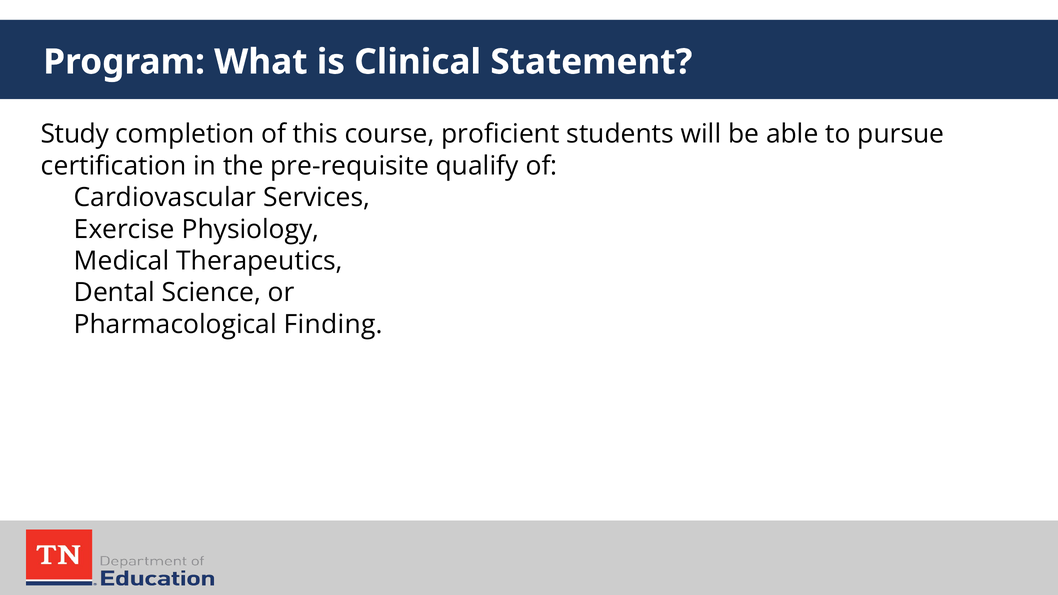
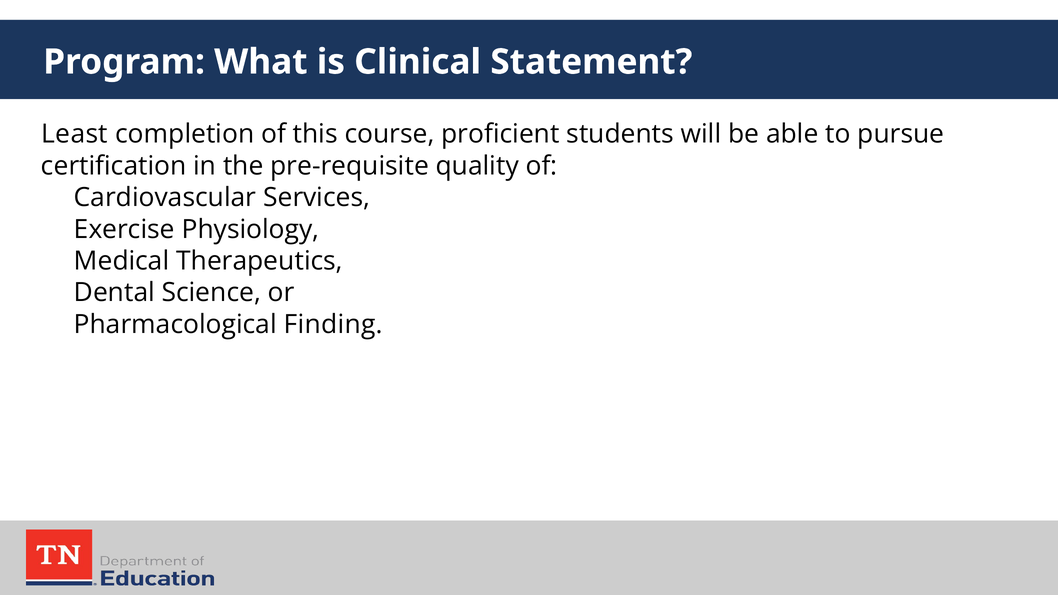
Study: Study -> Least (75, 134)
qualify: qualify -> quality (477, 166)
